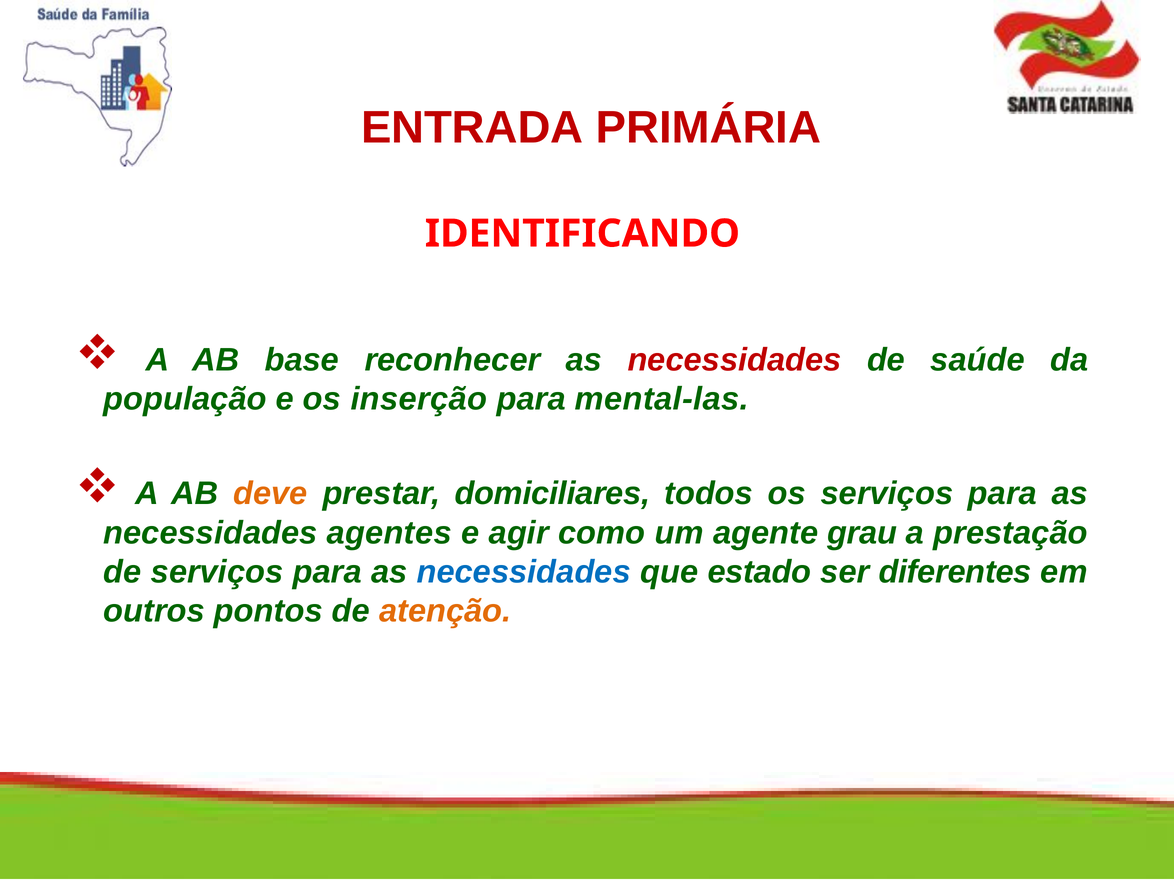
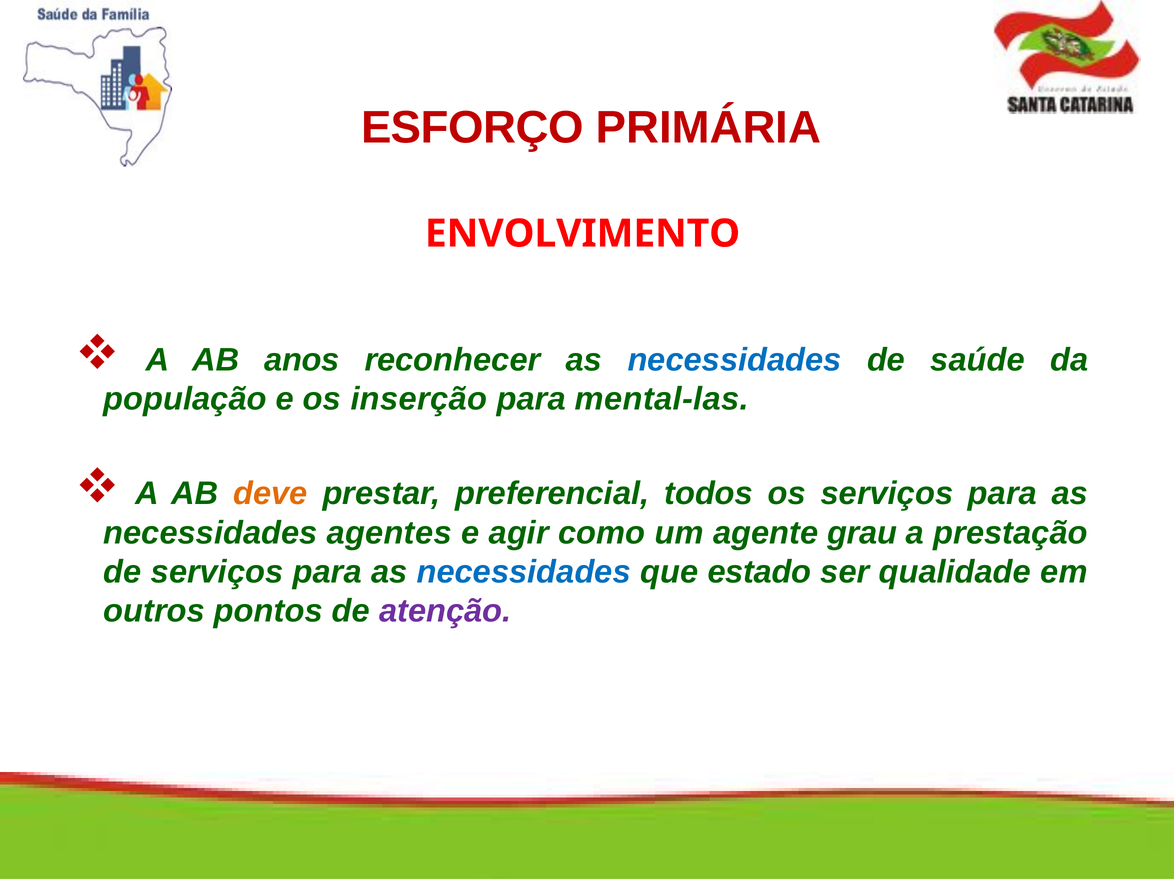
ENTRADA: ENTRADA -> ESFORÇO (472, 128)
IDENTIFICANDO: IDENTIFICANDO -> ENVOLVIMENTO (582, 234)
base: base -> anos (302, 360)
necessidades colour: red -> blue (735, 360)
domiciliares: domiciliares -> preferencial (552, 494)
diferentes: diferentes -> qualidade (955, 572)
atenção colour: orange -> purple (445, 611)
